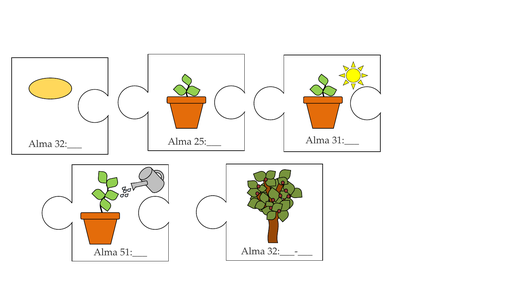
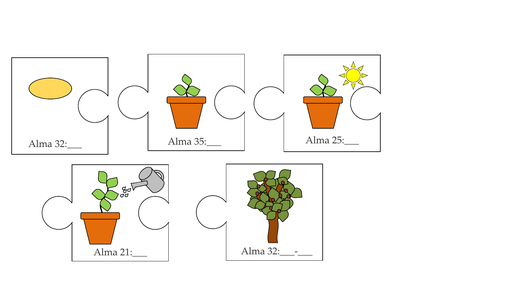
25:___: 25:___ -> 35:___ (208, 141)
31:___: 31:___ -> 25:___ (346, 140)
51:___: 51:___ -> 21:___ (134, 252)
